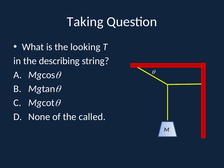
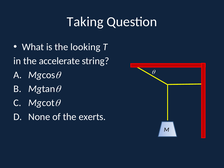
describing: describing -> accelerate (59, 61)
called: called -> exerts (92, 117)
